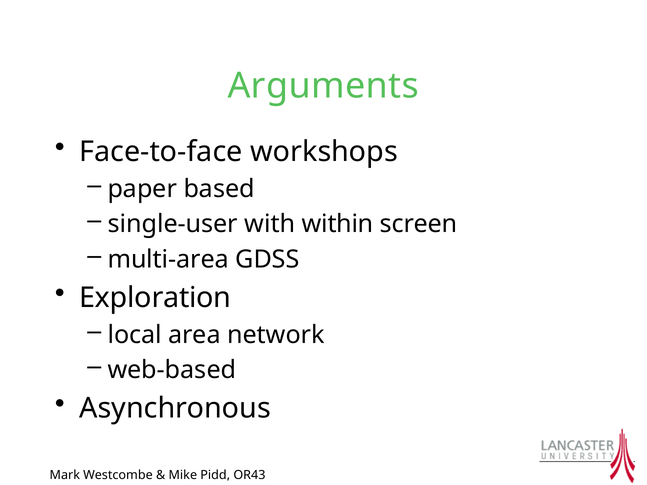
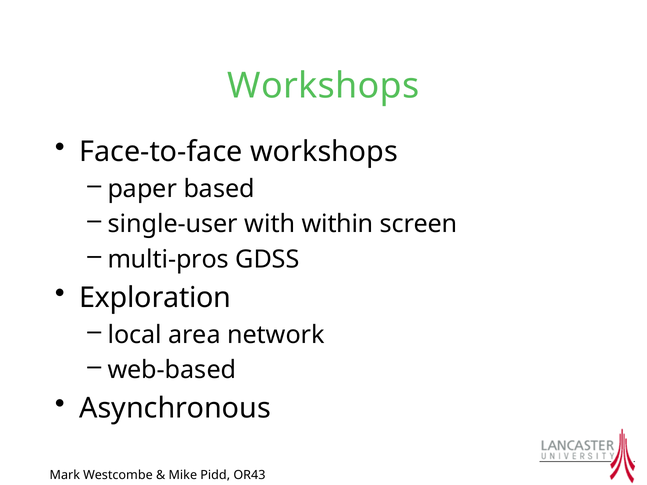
Arguments: Arguments -> Workshops (323, 86)
multi-area: multi-area -> multi-pros (168, 260)
